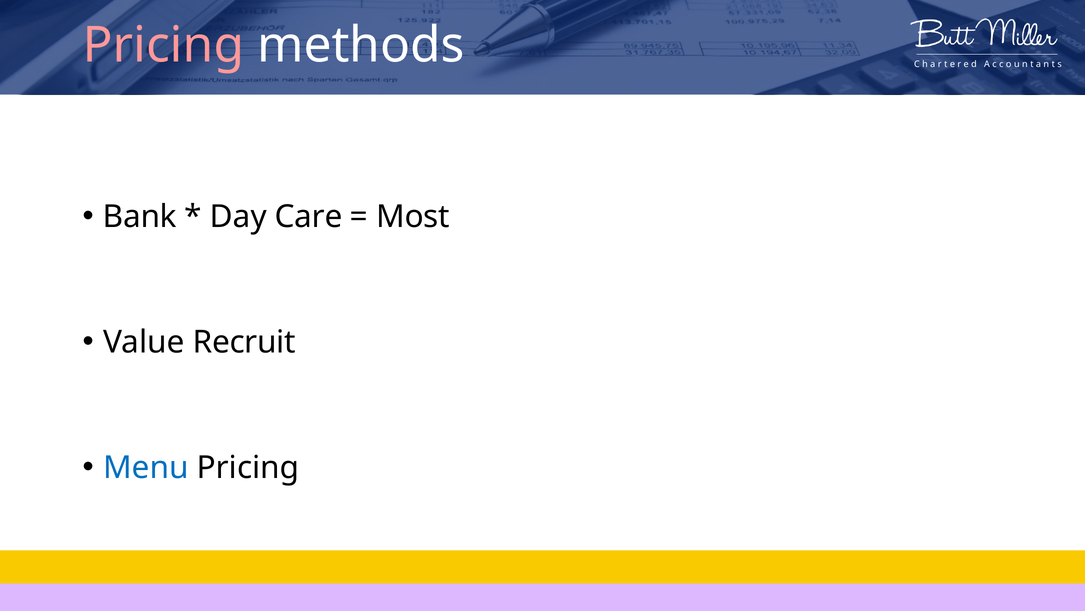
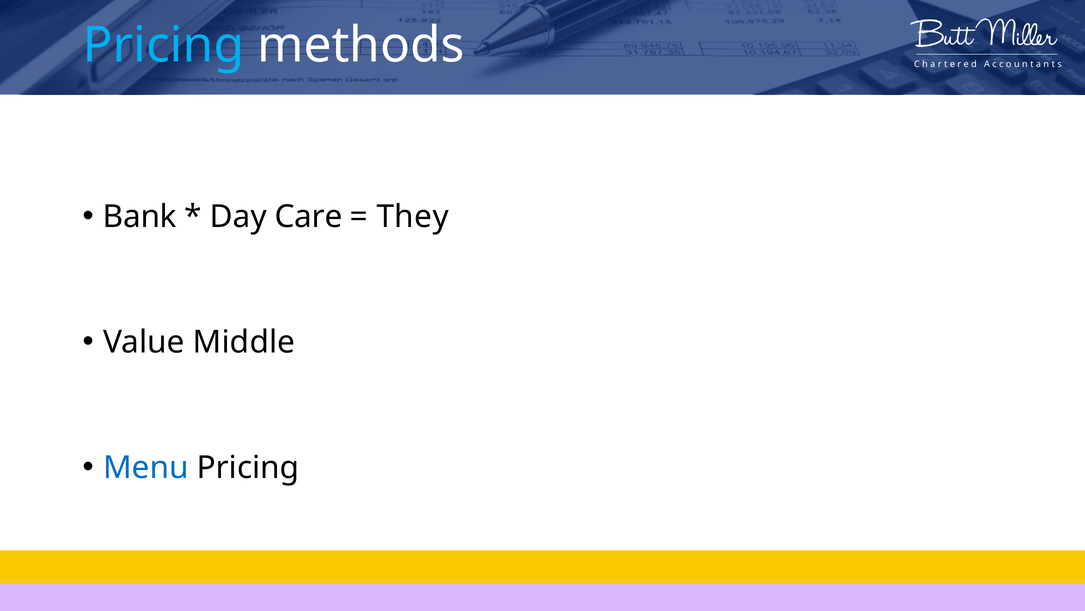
Pricing colour: pink -> light blue (163, 45)
Most: Most -> They (413, 217)
Recruit: Recruit -> Middle (244, 342)
